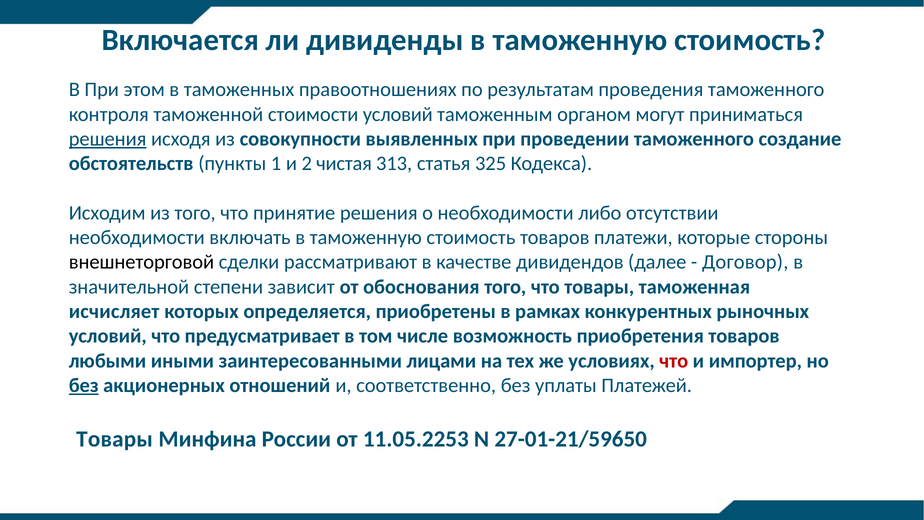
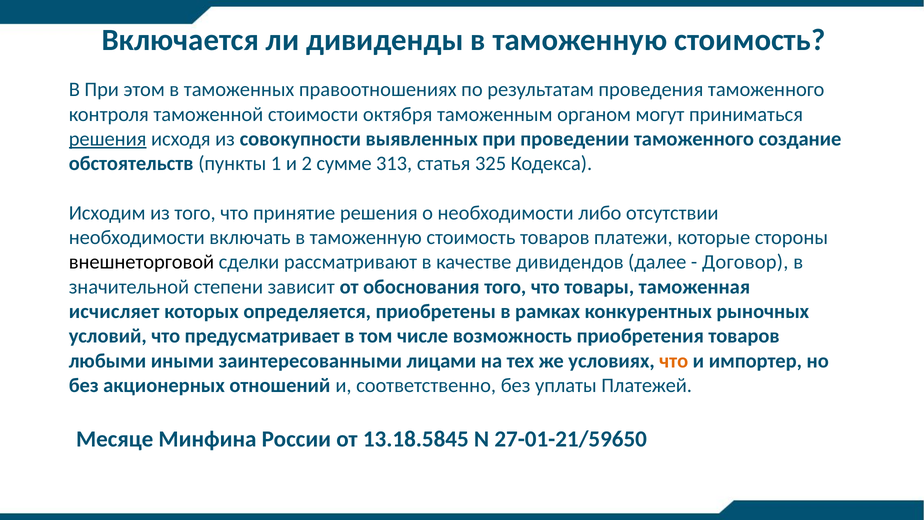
стоимости условий: условий -> октября (398, 114)
чистая: чистая -> сумме (344, 164)
что colour: red -> orange (674, 361)
без underline: present -> none (84, 385)
Товары: Товары -> Месяце (115, 439)
11.05.2253: 11.05.2253 -> 13.18.5845 (416, 439)
